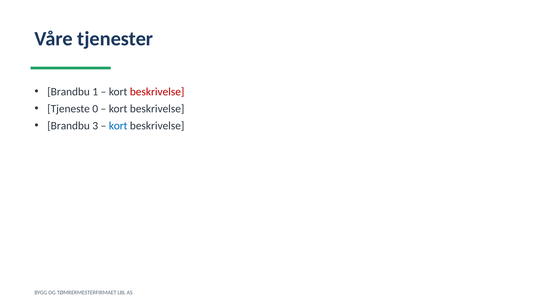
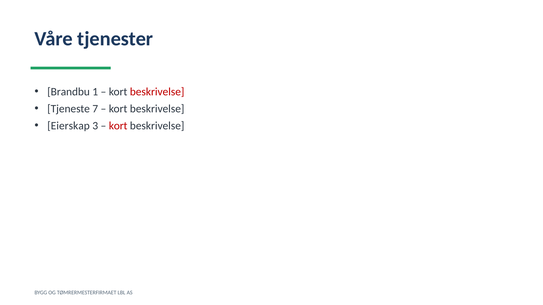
0: 0 -> 7 (95, 109)
Brandbu: Brandbu -> Eierskap (69, 126)
kort colour: blue -> red (118, 126)
